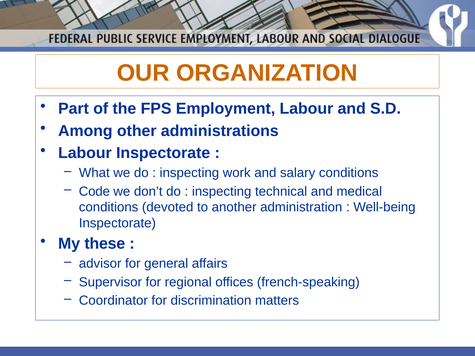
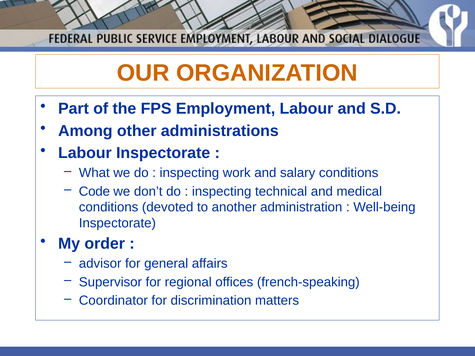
these: these -> order (105, 244)
